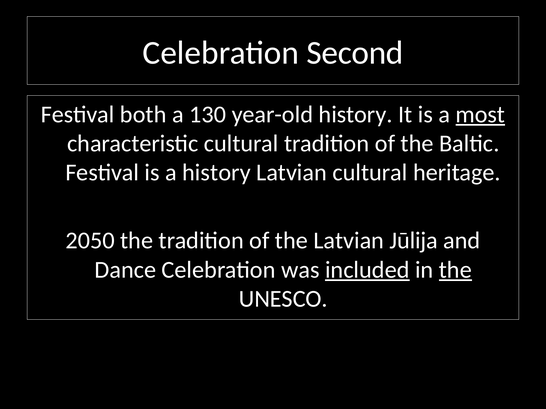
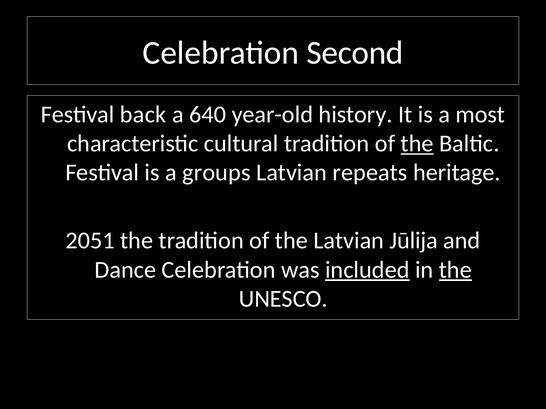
both: both -> back (143, 115)
130: 130 -> 640 (208, 115)
most underline: present -> none (480, 115)
the underline: none -> present (417, 144)
a history: history -> groups (216, 173)
Latvian cultural: cultural -> repeats (370, 173)
2050: 2050 -> 2051 (90, 241)
